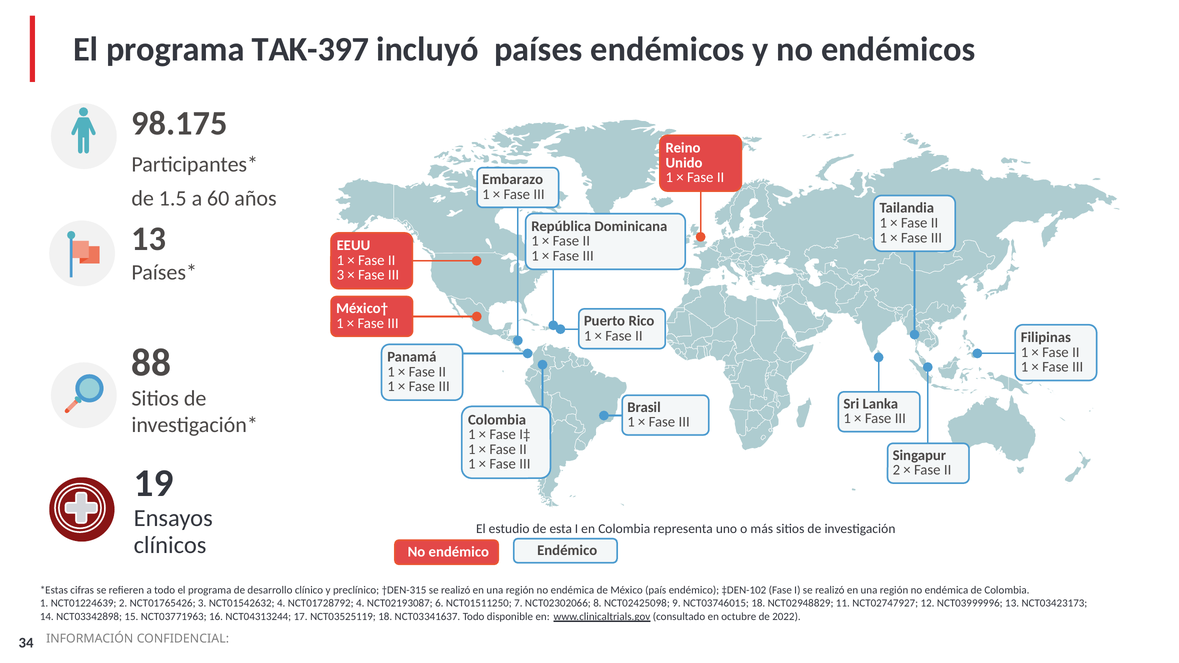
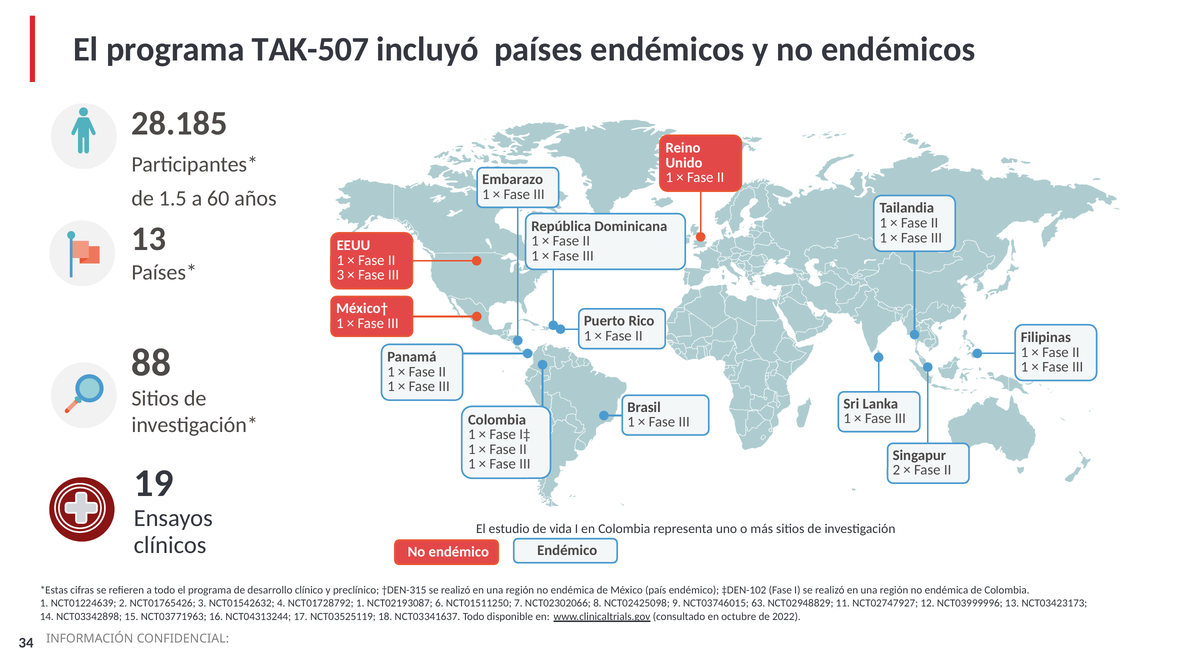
TAK-397: TAK-397 -> TAK-507 (310, 50)
98.175: 98.175 -> 28.185 (180, 123)
esta: esta -> vida (561, 529)
NCT01728792 4: 4 -> 1 (360, 603)
NCT03746015 18: 18 -> 63 (758, 603)
